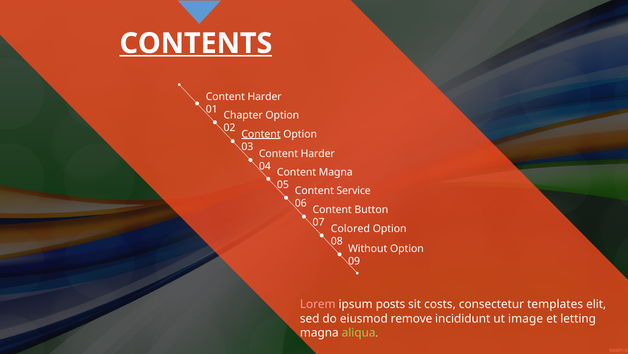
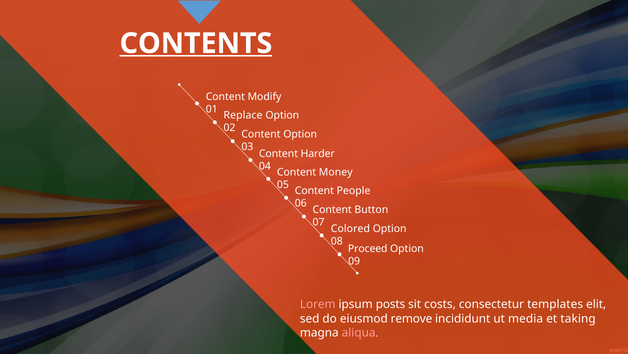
Harder: Harder -> Modify (265, 96)
Chapter: Chapter -> Replace (243, 115)
Content underline: present -> none (261, 134)
Content Magna: Magna -> Money (336, 172)
Service: Service -> People (354, 190)
Without: Without -> Proceed (368, 248)
image: image -> media (526, 318)
letting: letting -> taking (578, 318)
aliqua colour: light green -> pink (359, 332)
